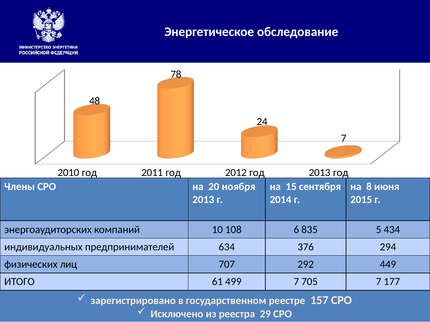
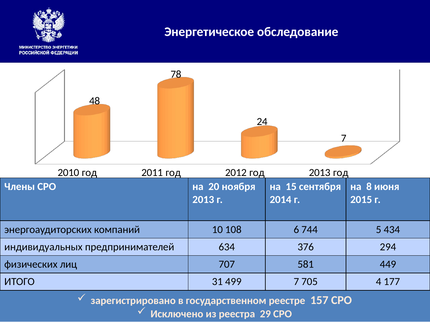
835: 835 -> 744 (310, 230)
292: 292 -> 581 (306, 265)
61: 61 -> 31 (217, 282)
705 7: 7 -> 4 (379, 282)
